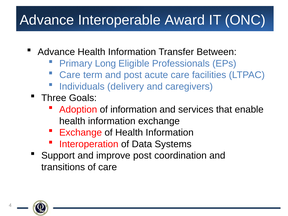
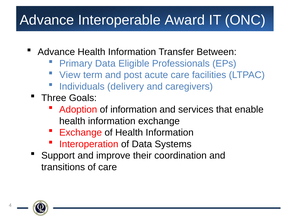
Primary Long: Long -> Data (105, 63)
Care: Care -> View (70, 75)
improve post: post -> their (142, 156)
